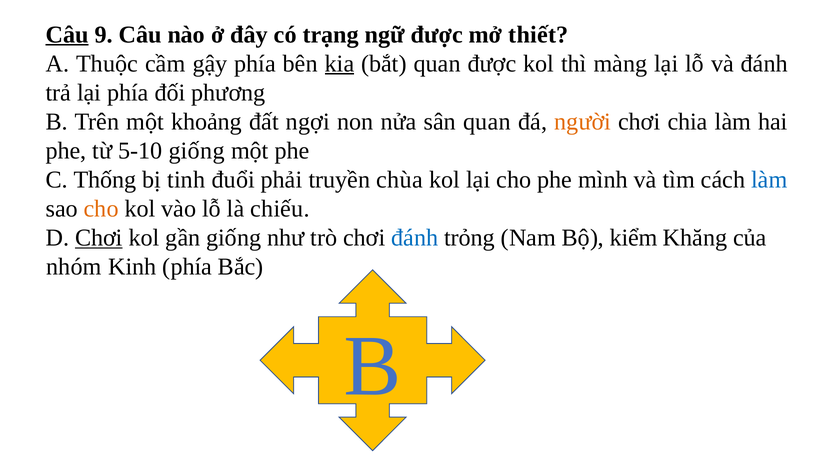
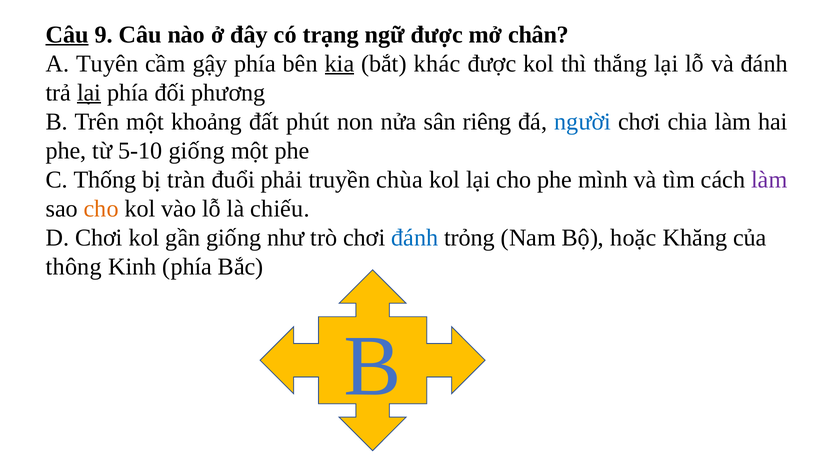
thiết: thiết -> chân (539, 35)
Thuộc: Thuộc -> Tuyên (107, 64)
bắt quan: quan -> khác (437, 64)
màng: màng -> thắng (620, 64)
lại underline: none -> present (89, 93)
ngợi: ngợi -> phút (308, 122)
sân quan: quan -> riêng (487, 122)
người colour: orange -> blue (583, 122)
tinh: tinh -> tràn (186, 180)
làm colour: blue -> purple (769, 180)
Chơi underline: present -> none (99, 237)
kiểm: kiểm -> hoặc (633, 237)
nhóm: nhóm -> thông (74, 266)
